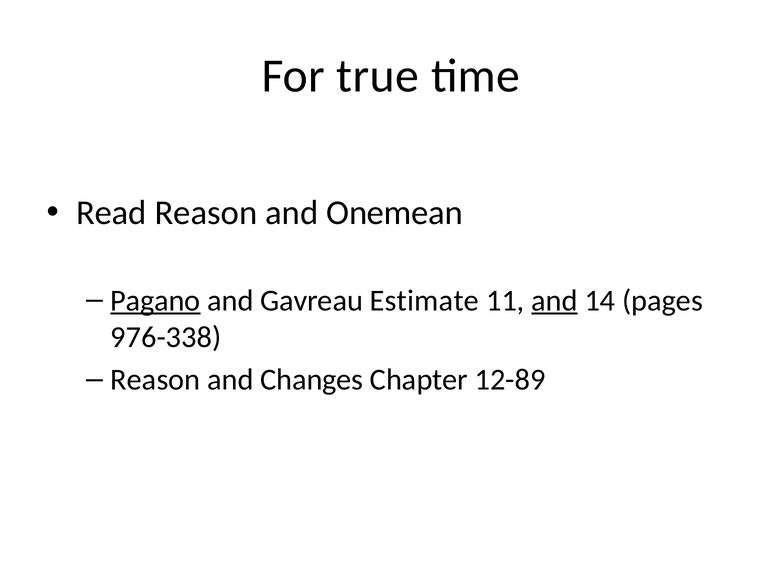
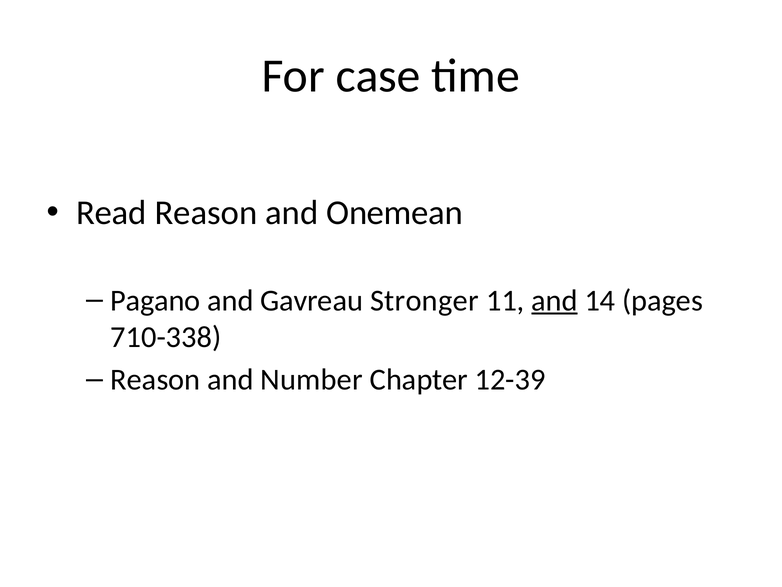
true: true -> case (378, 76)
Pagano underline: present -> none (155, 300)
Estimate: Estimate -> Stronger (424, 300)
976-338: 976-338 -> 710-338 (166, 337)
Changes: Changes -> Number (312, 379)
12-89: 12-89 -> 12-39 (510, 379)
